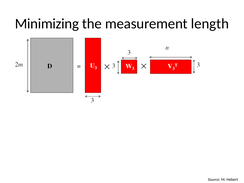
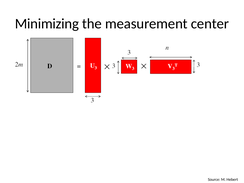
length: length -> center (210, 24)
